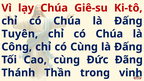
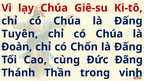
Công: Công -> Đoàn (17, 47)
có Cùng: Cùng -> Chốn (84, 47)
